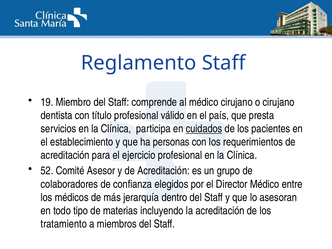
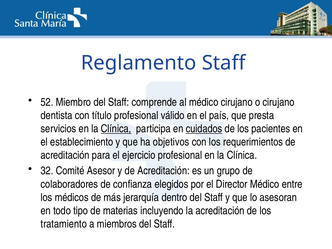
19: 19 -> 52 (47, 102)
Clínica underline: none -> present (116, 129)
personas: personas -> objetivos (171, 142)
52: 52 -> 32 (47, 171)
